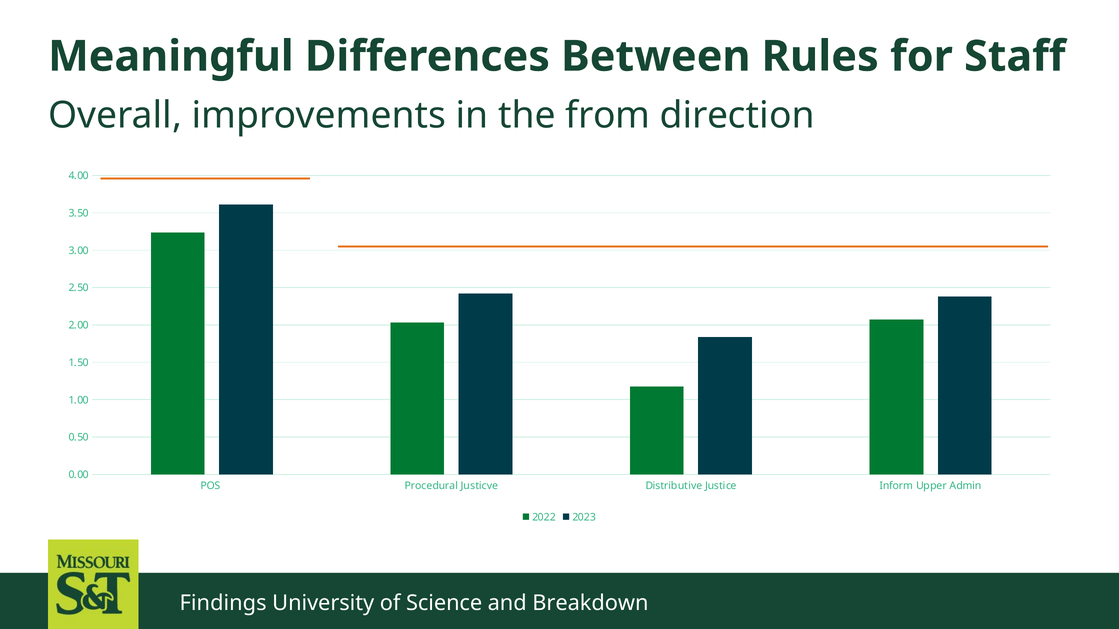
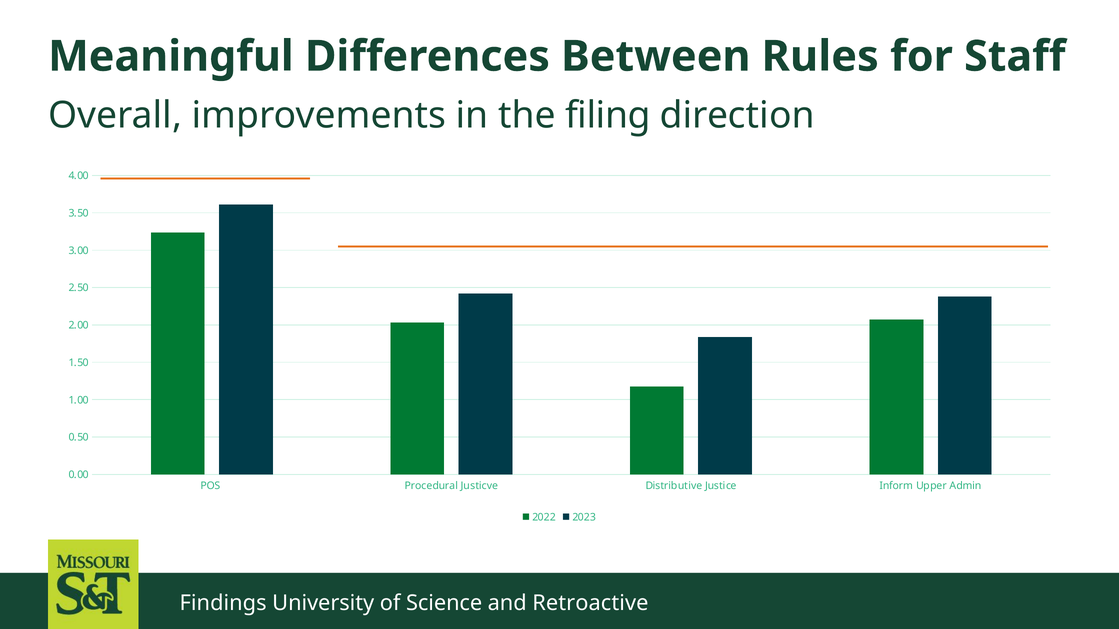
from: from -> filing (608, 116)
Breakdown: Breakdown -> Retroactive (590, 603)
